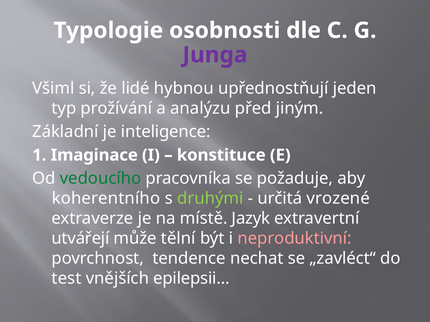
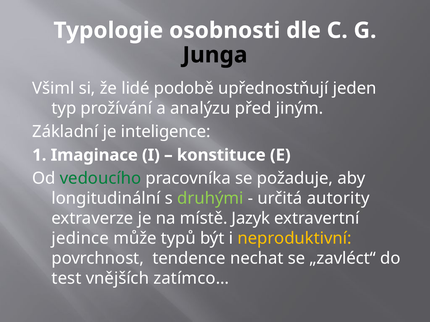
Junga colour: purple -> black (215, 55)
hybnou: hybnou -> podobě (184, 89)
koherentního: koherentního -> longitudinální (106, 199)
vrozené: vrozené -> autority (338, 199)
utvářejí: utvářejí -> jedince (80, 239)
tělní: tělní -> typů (178, 239)
neproduktivní colour: pink -> yellow (295, 239)
epilepsii…: epilepsii… -> zatímco… (191, 279)
